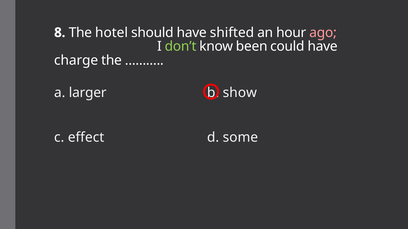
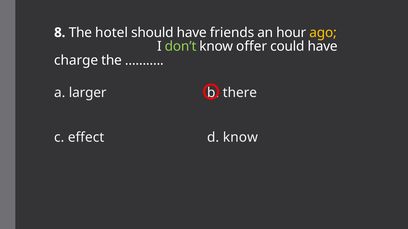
shifted: shifted -> friends (232, 33)
ago colour: pink -> yellow (323, 33)
been: been -> offer (252, 47)
show: show -> there (240, 93)
d some: some -> know (240, 137)
